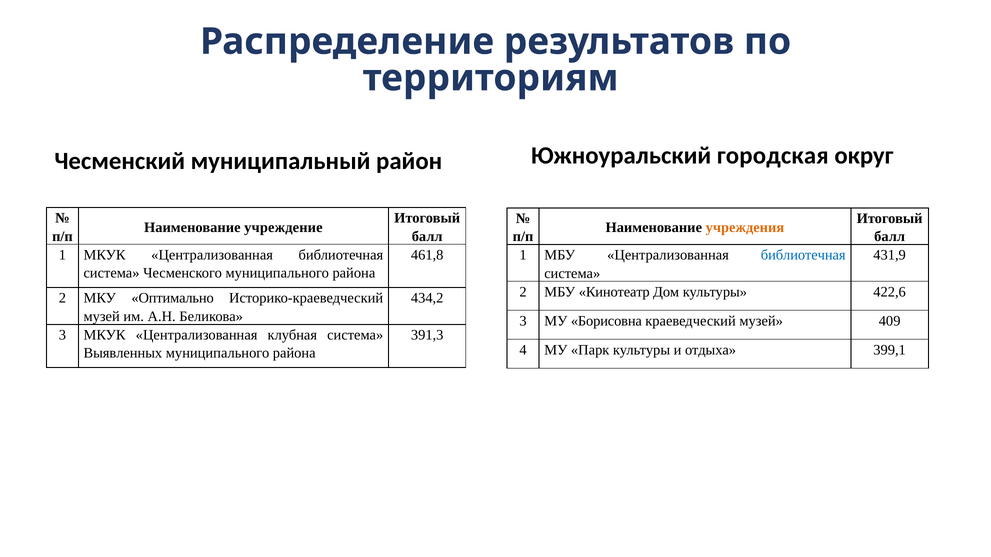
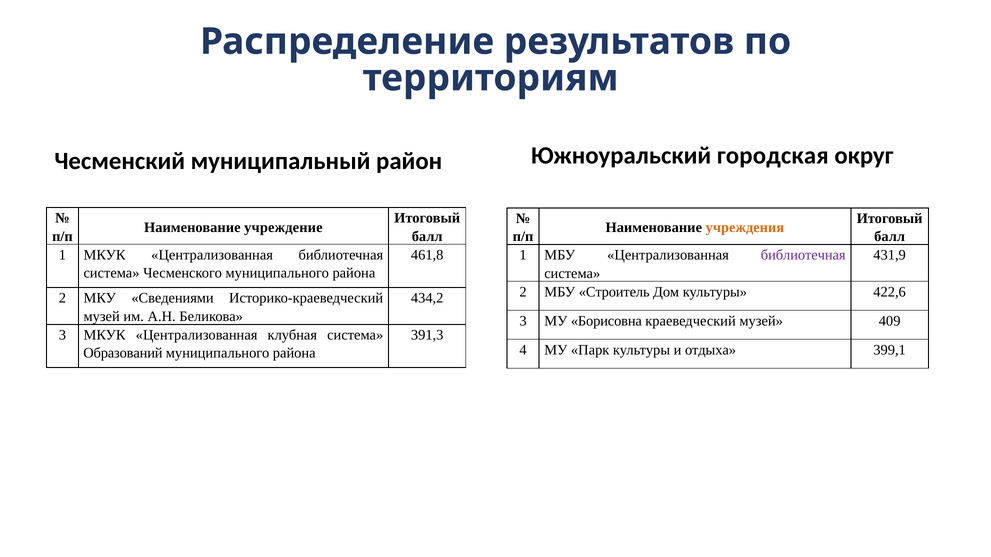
библиотечная colour: blue -> purple (803, 255)
Кинотеатр: Кинотеатр -> Строитель (614, 292)
Оптимально: Оптимально -> Сведениями (173, 298)
Выявленных: Выявленных -> Образований (123, 353)
